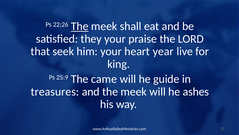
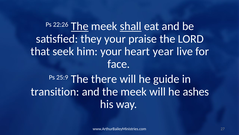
shall underline: none -> present (131, 26)
king: king -> face (119, 64)
came: came -> there (104, 79)
treasures: treasures -> transition (55, 91)
